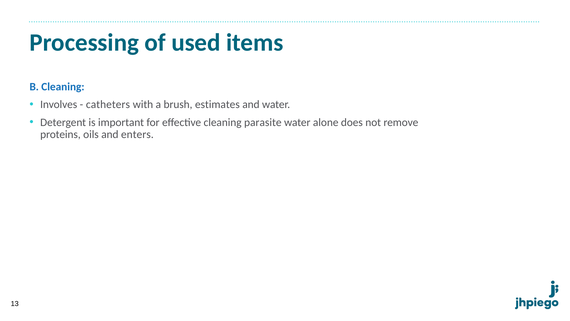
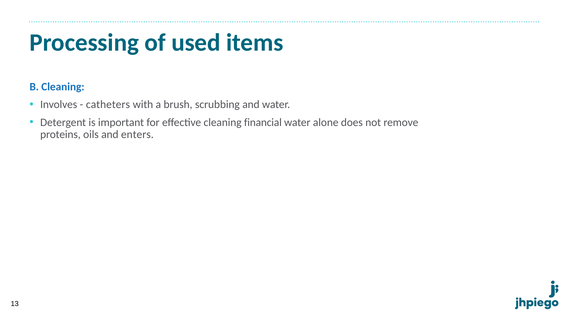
estimates: estimates -> scrubbing (217, 104)
parasite: parasite -> financial (263, 122)
